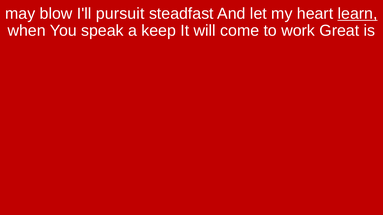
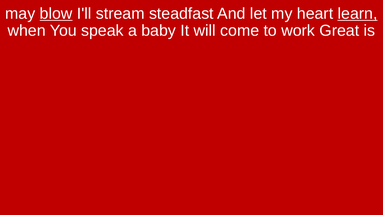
blow underline: none -> present (56, 14)
pursuit: pursuit -> stream (120, 14)
keep: keep -> baby (159, 31)
